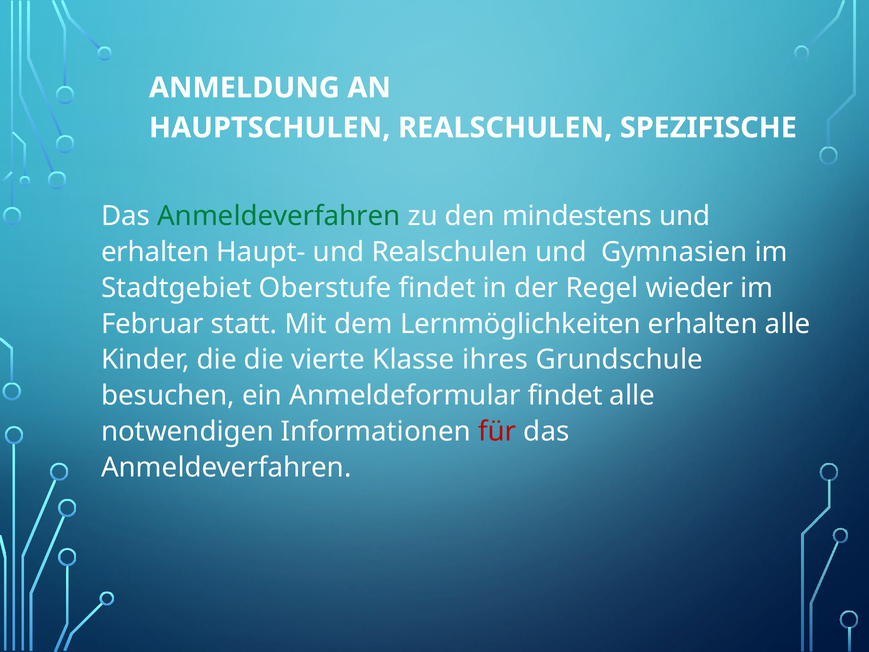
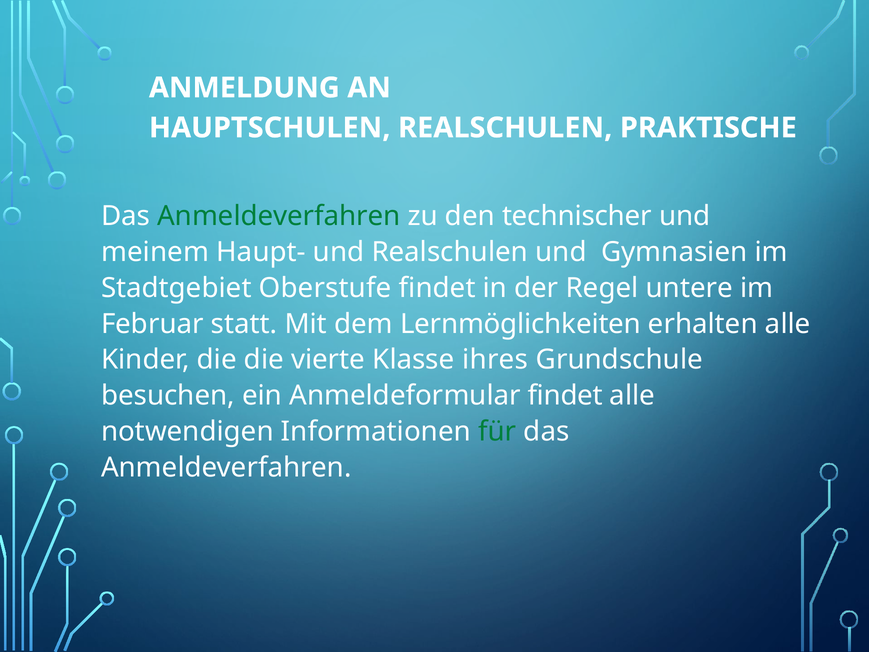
SPEZIFISCHE: SPEZIFISCHE -> PRAKTISCHE (708, 128)
mindestens: mindestens -> technischer (577, 216)
erhalten: erhalten -> meinem (155, 252)
wieder: wieder -> untere (689, 288)
für colour: red -> green (497, 432)
